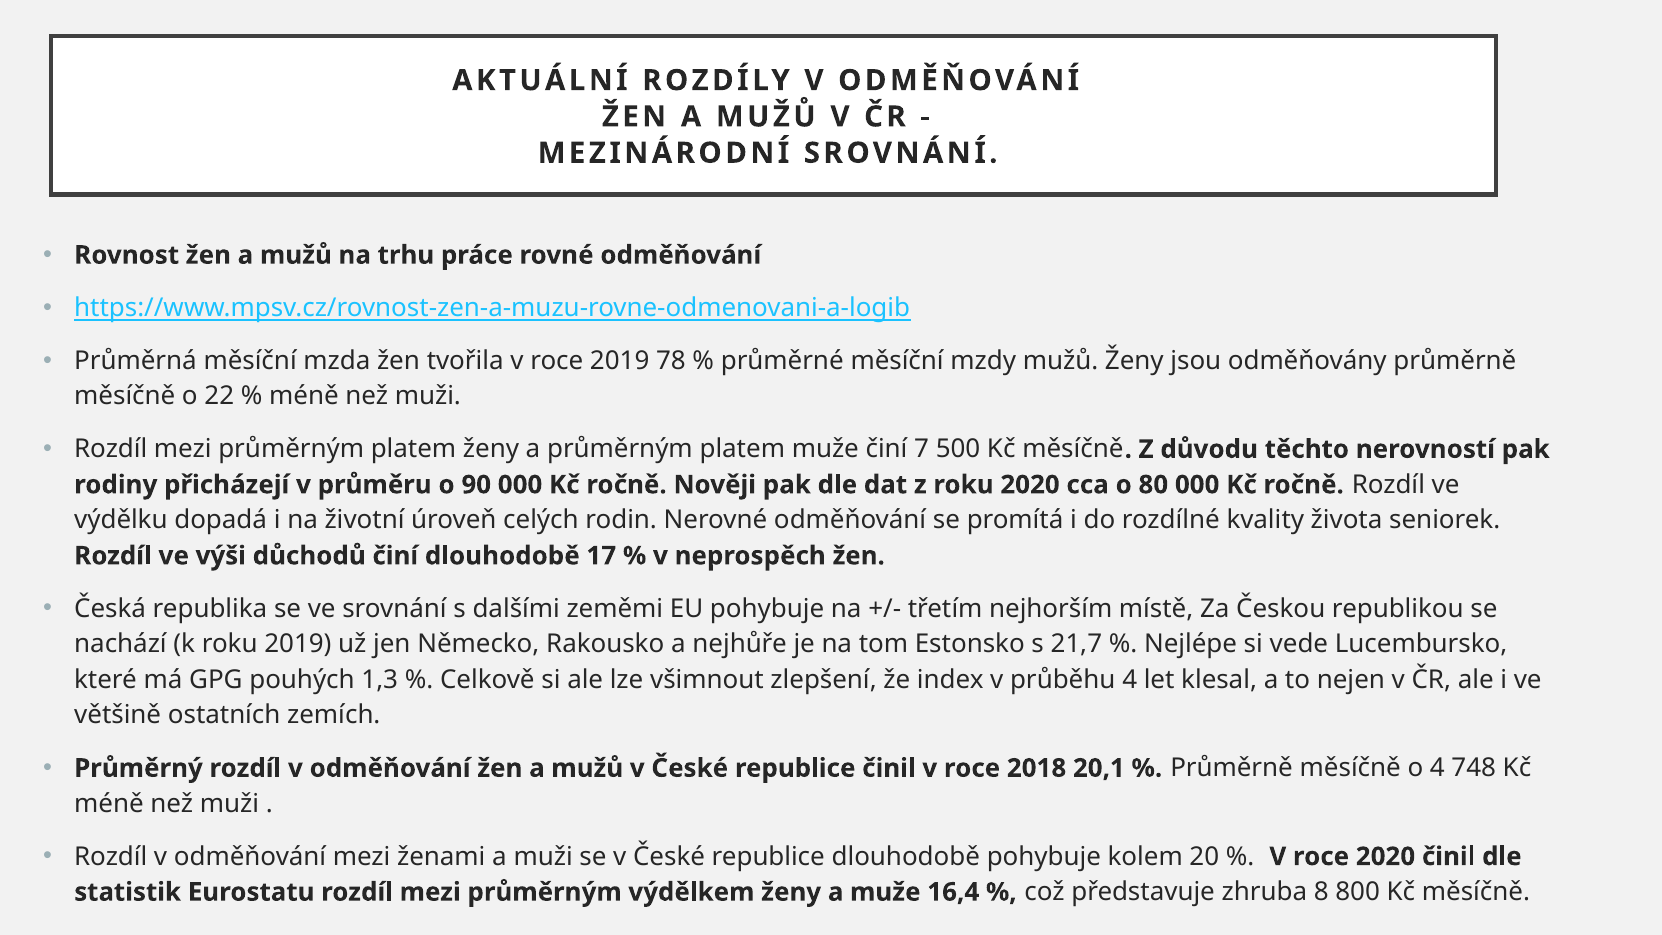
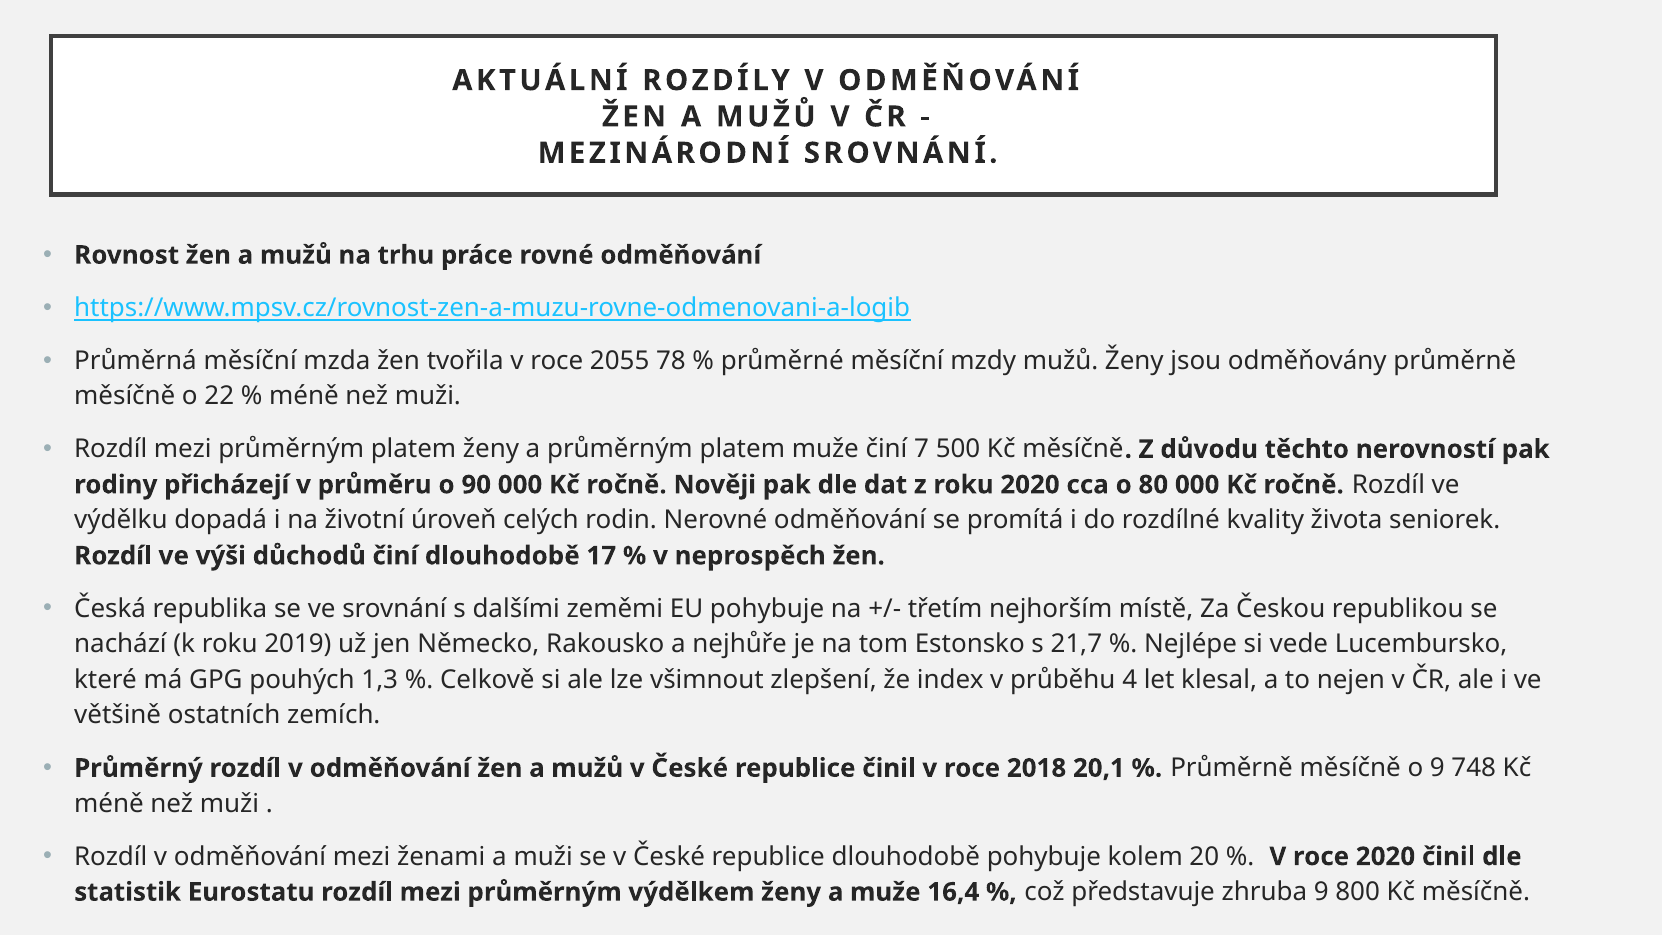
roce 2019: 2019 -> 2055 (620, 361)
o 4: 4 -> 9 (1437, 768)
zhruba 8: 8 -> 9 (1321, 892)
